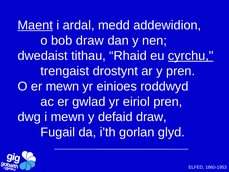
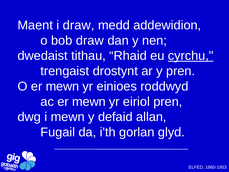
Maent underline: present -> none (35, 25)
i ardal: ardal -> draw (79, 25)
ac er gwlad: gwlad -> mewn (89, 102)
defaid draw: draw -> allan (151, 117)
